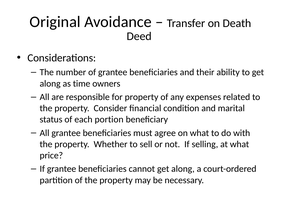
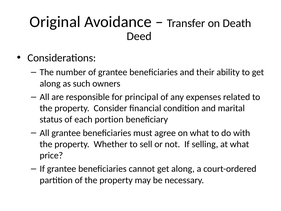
time: time -> such (82, 83)
for property: property -> principal (142, 97)
